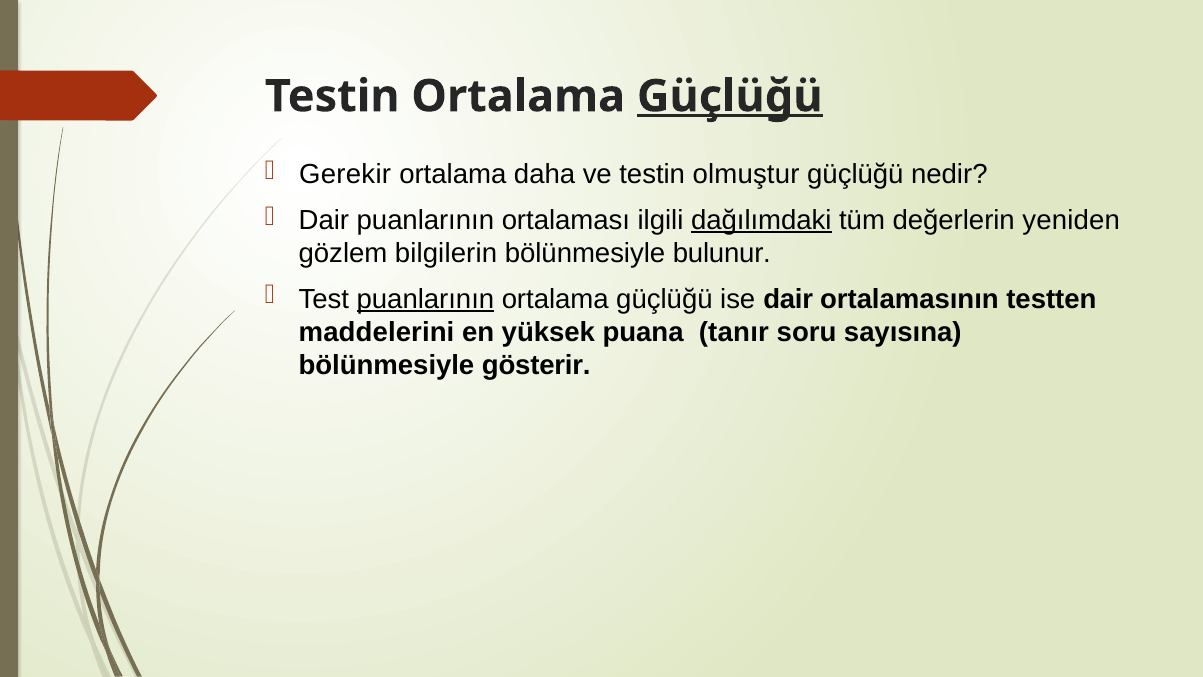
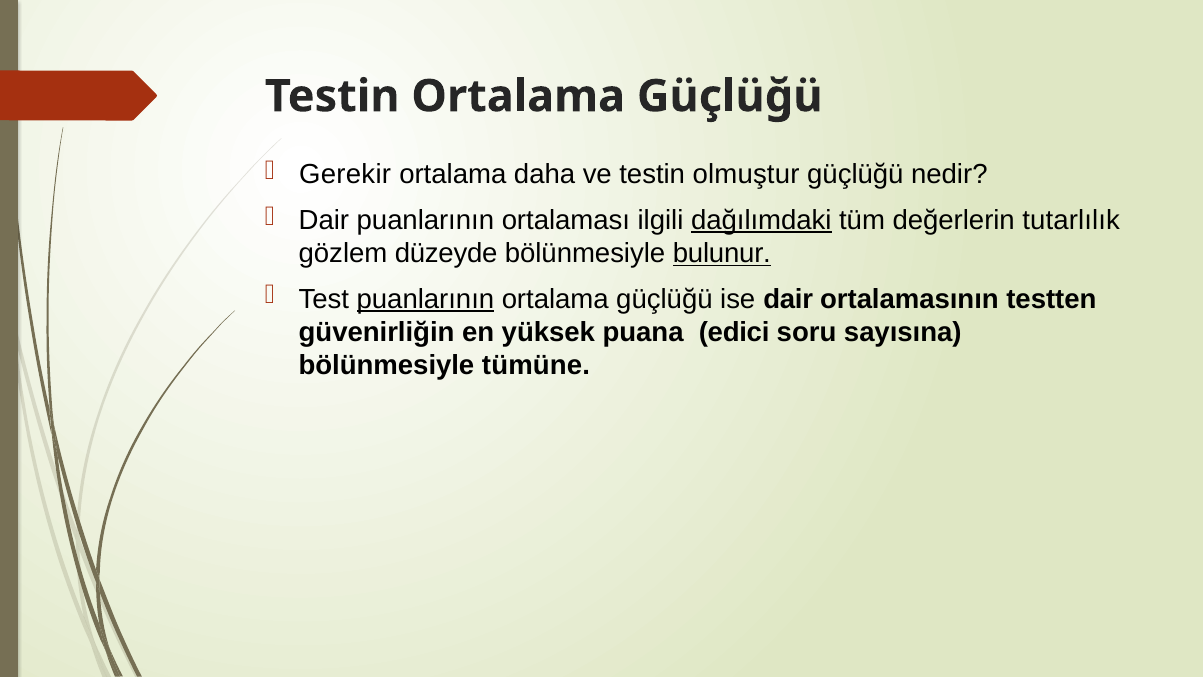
Güçlüğü underline: present -> none (730, 96)
yeniden: yeniden -> tutarlılık (1071, 220)
bilgilerin: bilgilerin -> düzeyde (446, 253)
bulunur underline: none -> present (722, 253)
maddelerini: maddelerini -> güvenirliğin (377, 332)
tanır: tanır -> edici (734, 332)
gösterir: gösterir -> tümüne (536, 365)
